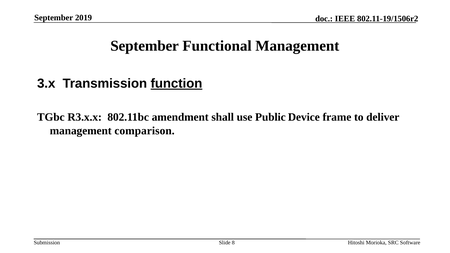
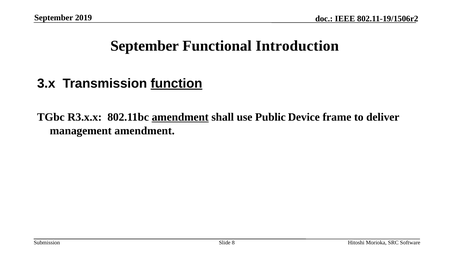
Functional Management: Management -> Introduction (297, 46)
amendment underline: none -> present (180, 117)
management comparison: comparison -> amendment (145, 131)
